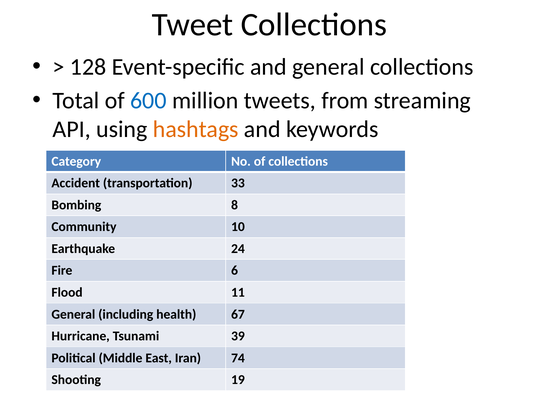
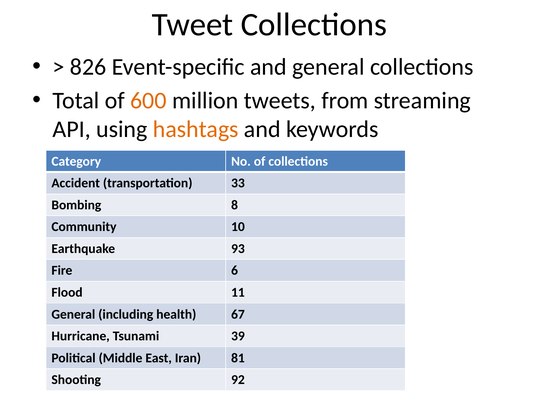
128: 128 -> 826 (88, 67)
600 colour: blue -> orange (148, 101)
24: 24 -> 93 (238, 249)
74: 74 -> 81 (238, 358)
19: 19 -> 92 (238, 380)
